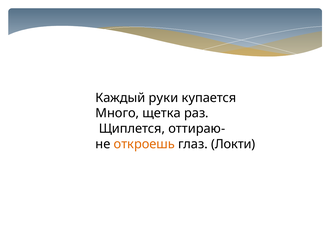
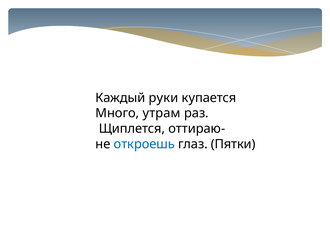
щетка: щетка -> утрам (162, 113)
откроешь colour: orange -> blue (144, 144)
Локти: Локти -> Пятки (233, 144)
